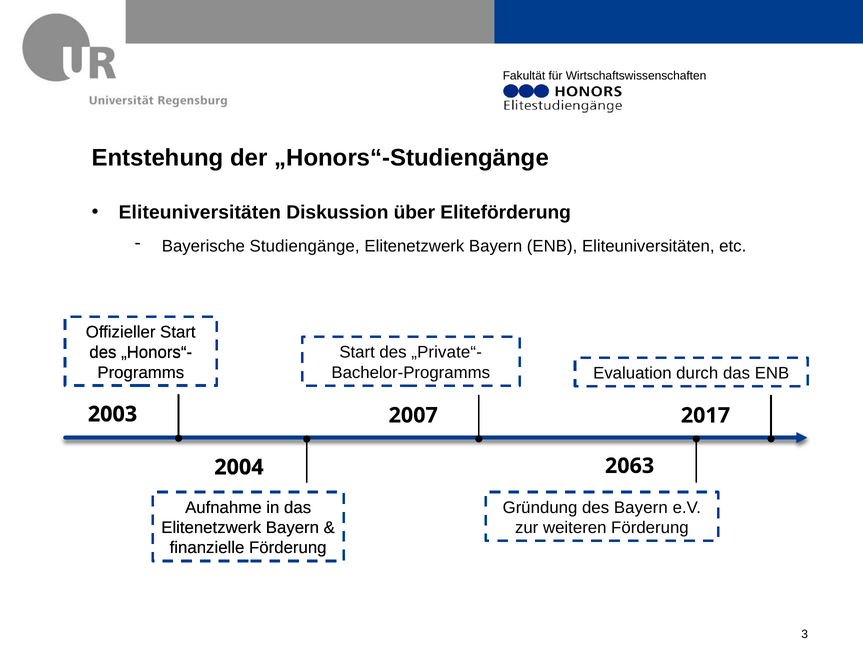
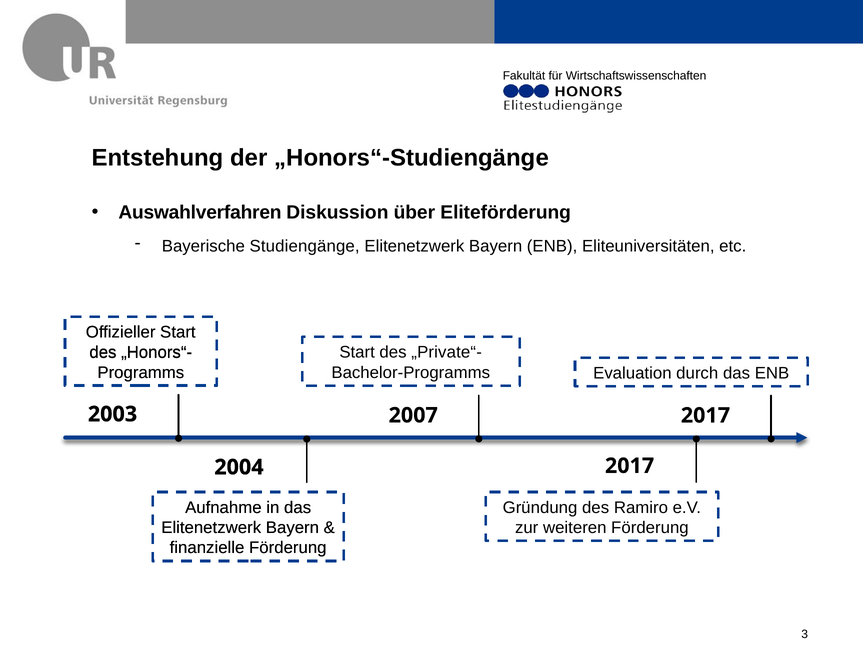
Eliteuniversitäten: Eliteuniversitäten -> Auswahlverfahren (200, 213)
2063: 2063 -> 2017 (630, 466)
des Bayern: Bayern -> Ramiro (641, 508)
